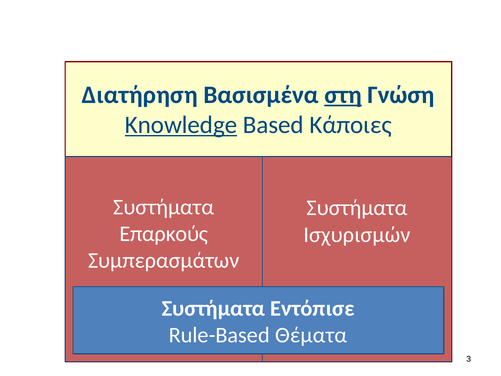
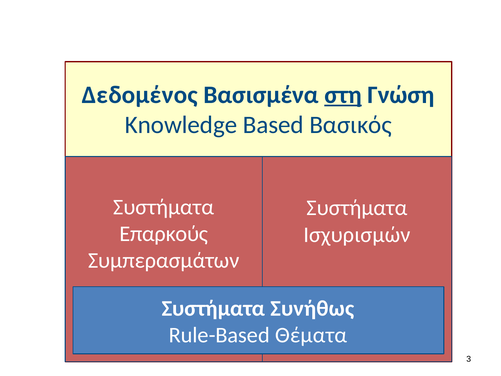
Διατήρηση: Διατήρηση -> Δεδομένος (140, 95)
Knowledge underline: present -> none (181, 125)
Κάποιες: Κάποιες -> Βασικός (351, 125)
Εντόπισε: Εντόπισε -> Συνήθως (312, 308)
